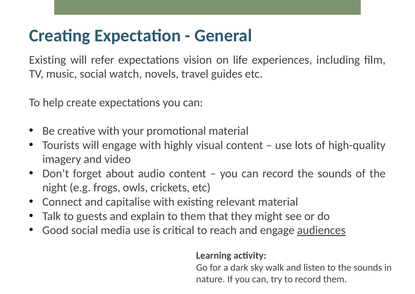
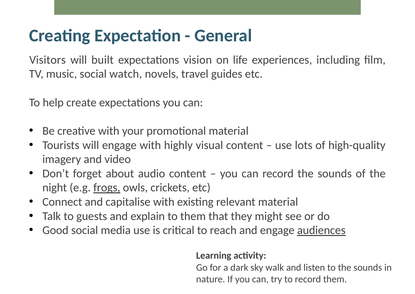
Existing: Existing -> Visitors (48, 60)
refer: refer -> built (103, 60)
frogs underline: none -> present (107, 187)
